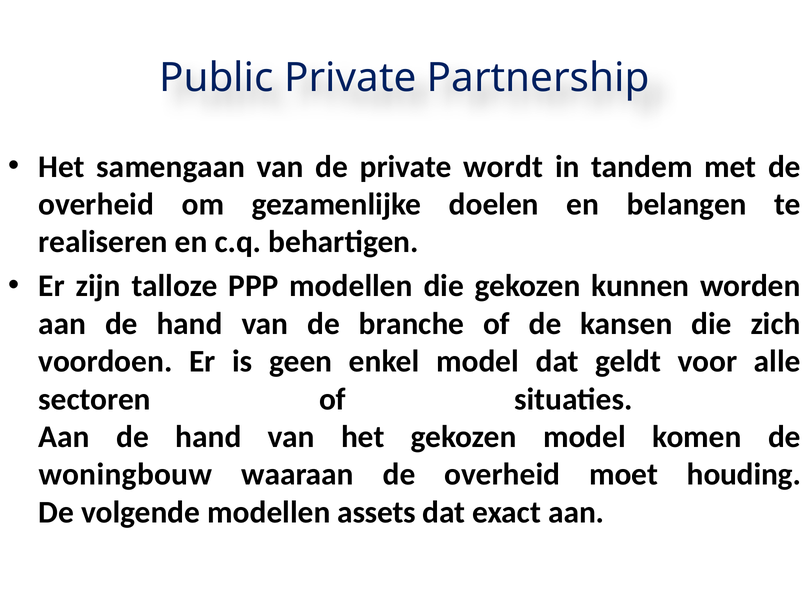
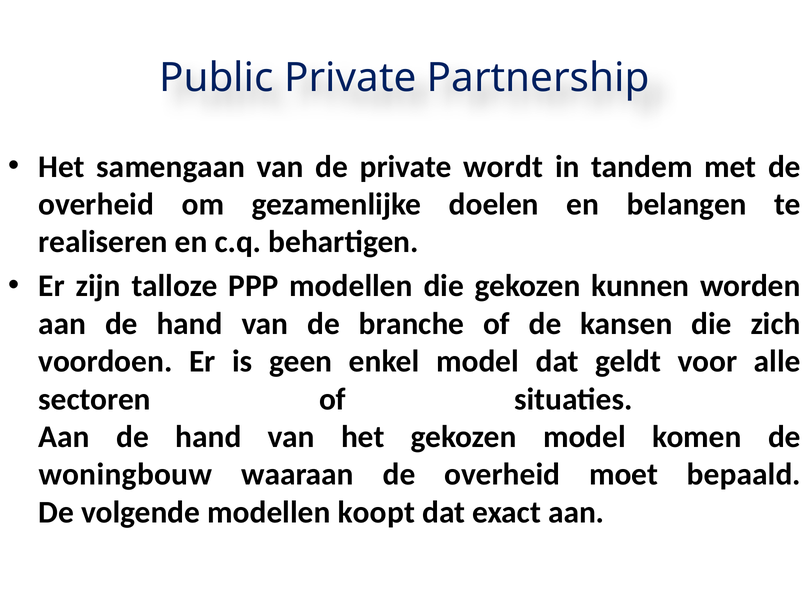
houding: houding -> bepaald (744, 474)
assets: assets -> koopt (376, 512)
